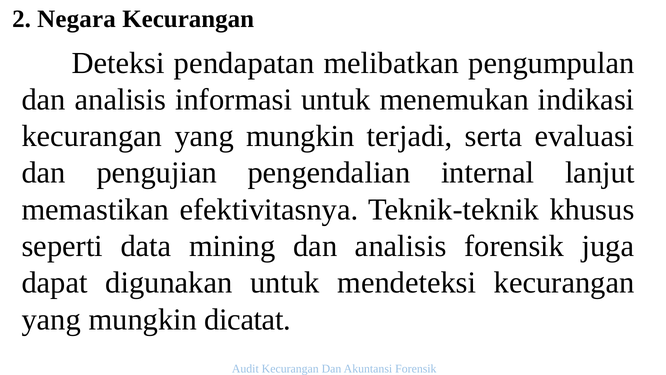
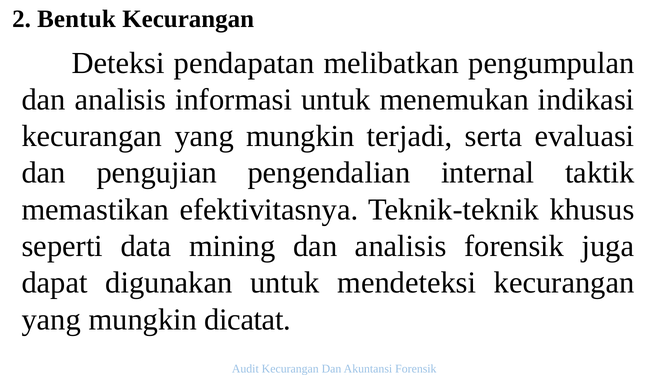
Negara: Negara -> Bentuk (76, 19)
lanjut: lanjut -> taktik (600, 173)
